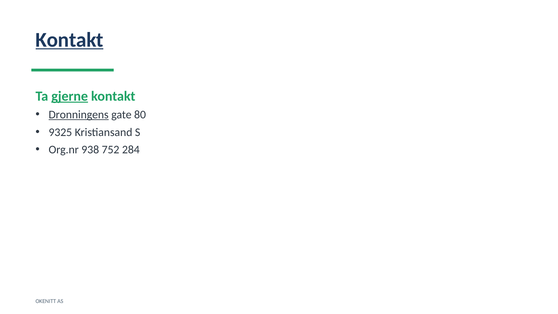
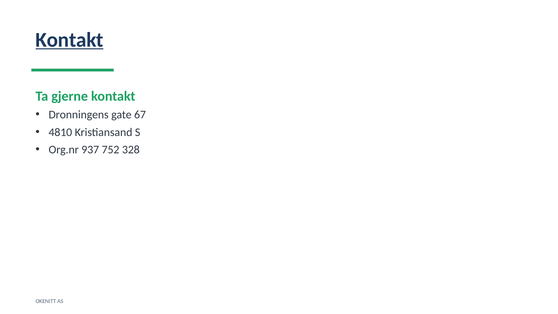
gjerne underline: present -> none (70, 96)
Dronningens underline: present -> none (79, 115)
80: 80 -> 67 (140, 115)
9325: 9325 -> 4810 (60, 132)
938: 938 -> 937 (90, 150)
284: 284 -> 328 (131, 150)
